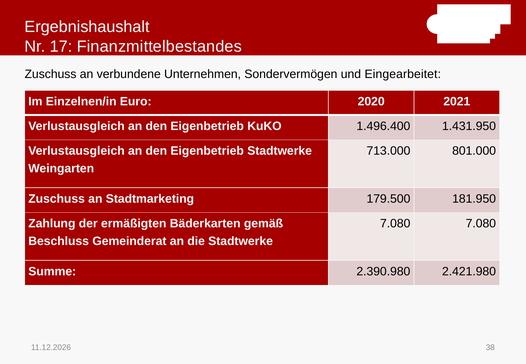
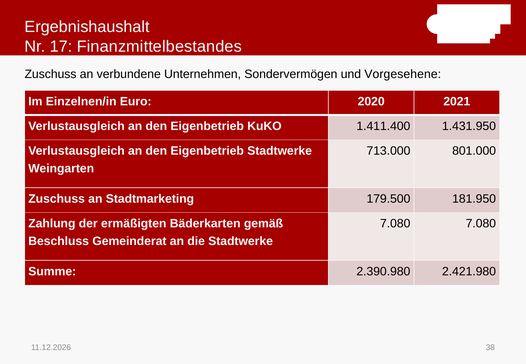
Eingearbeitet: Eingearbeitet -> Vorgesehene (403, 74)
1.496.400: 1.496.400 -> 1.411.400 (383, 126)
